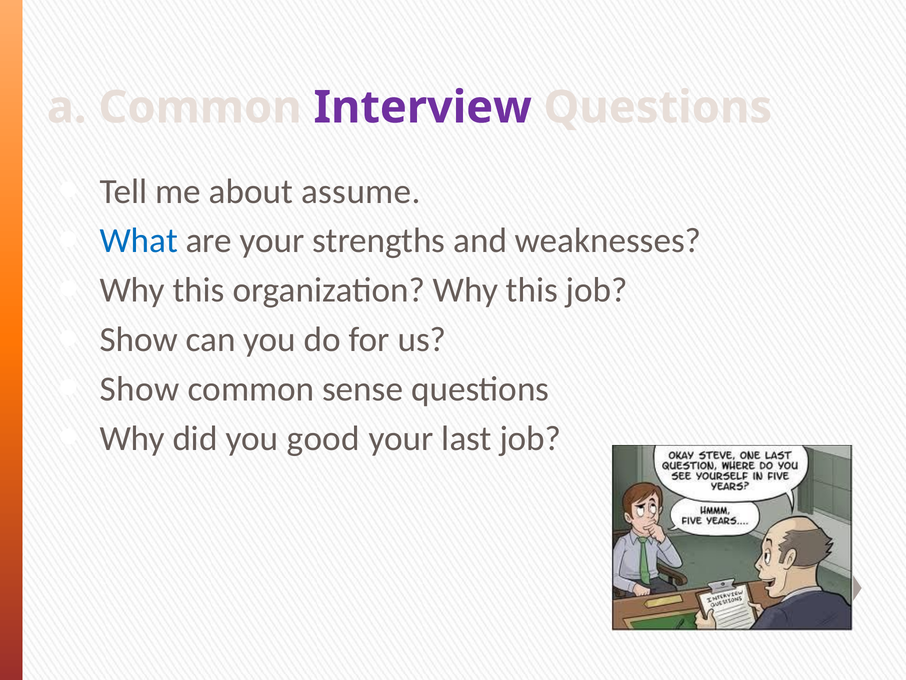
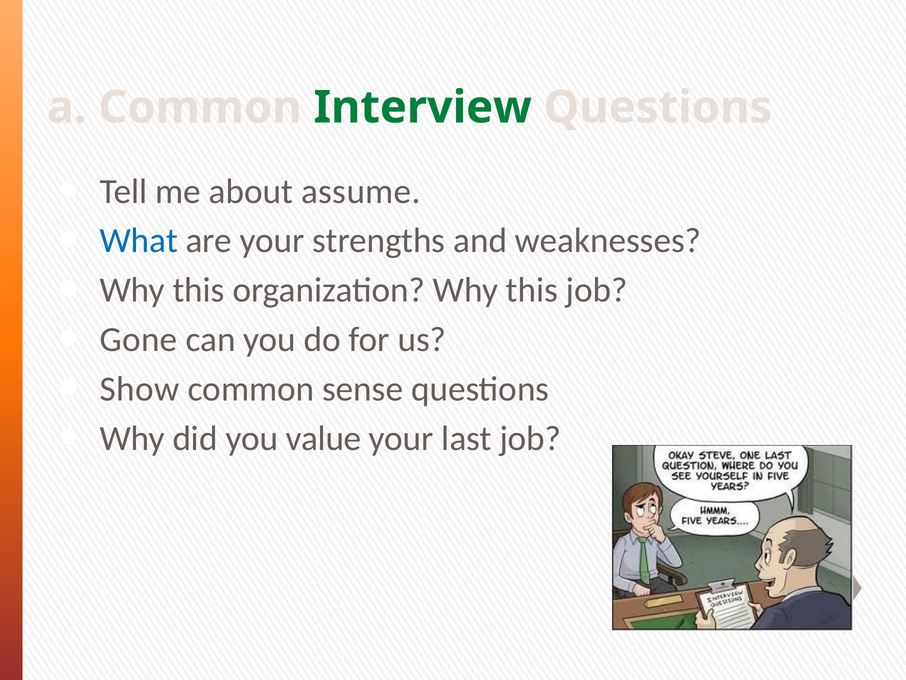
Interview colour: purple -> green (423, 107)
Show: Show -> Gone (139, 339)
good: good -> value (324, 438)
